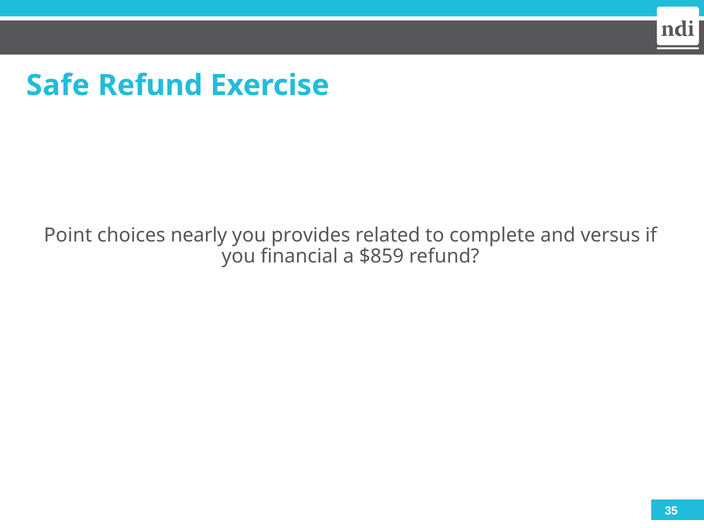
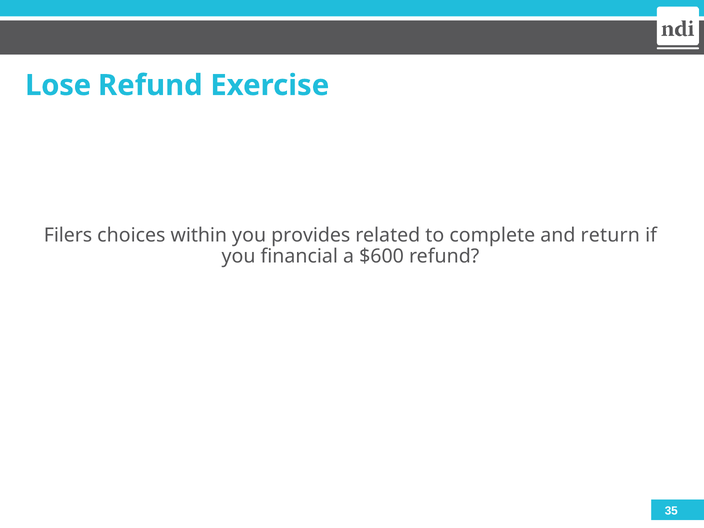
Safe: Safe -> Lose (58, 85)
Point: Point -> Filers (68, 235)
nearly: nearly -> within (199, 235)
versus: versus -> return (610, 235)
$859: $859 -> $600 (382, 256)
